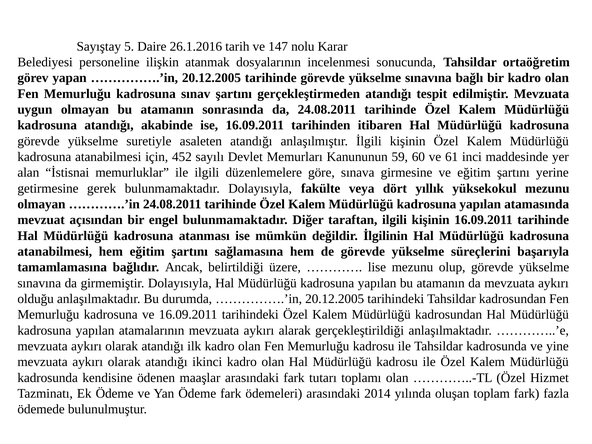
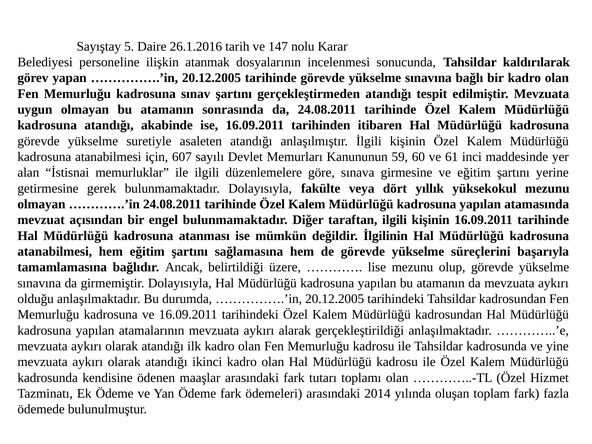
ortaöğretim: ortaöğretim -> kaldırılarak (536, 62)
452: 452 -> 607 (182, 157)
